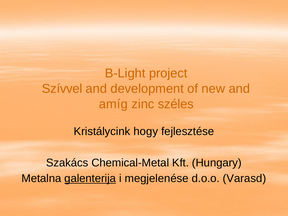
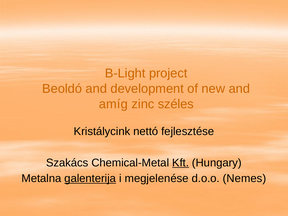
Szívvel: Szívvel -> Beoldó (62, 89)
hogy: hogy -> nettó (146, 131)
Kft underline: none -> present (181, 163)
Varasd: Varasd -> Nemes (244, 178)
